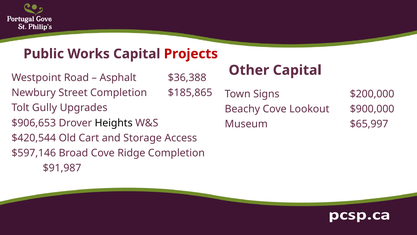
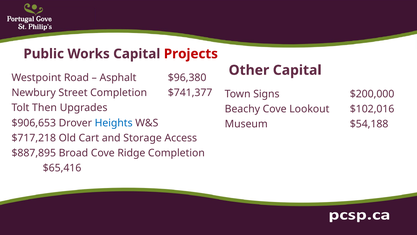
$36,388: $36,388 -> $96,380 (187, 78)
$185,865: $185,865 -> $741,377 (190, 93)
Gully: Gully -> Then (44, 108)
$900,000: $900,000 -> $102,016 (372, 109)
Heights colour: black -> blue (114, 123)
$65,997: $65,997 -> $54,188 (369, 124)
$420,544: $420,544 -> $717,218 (34, 138)
$597,146: $597,146 -> $887,895 (34, 153)
$91,987: $91,987 -> $65,416 (62, 168)
